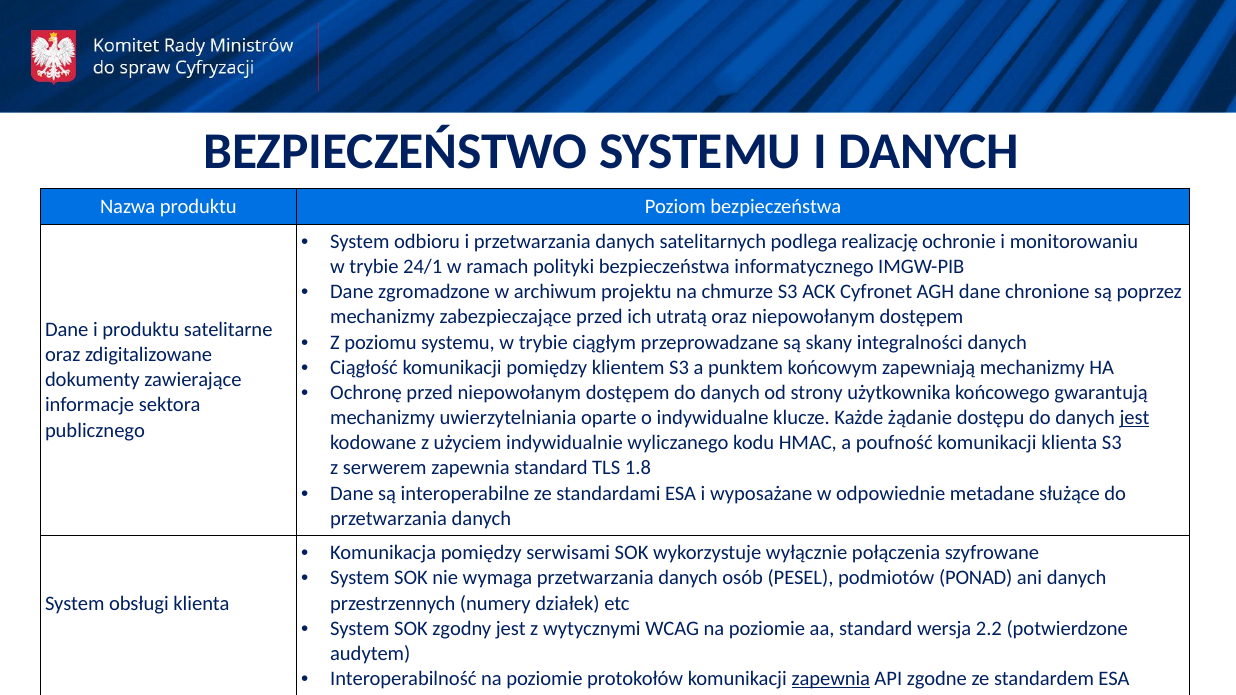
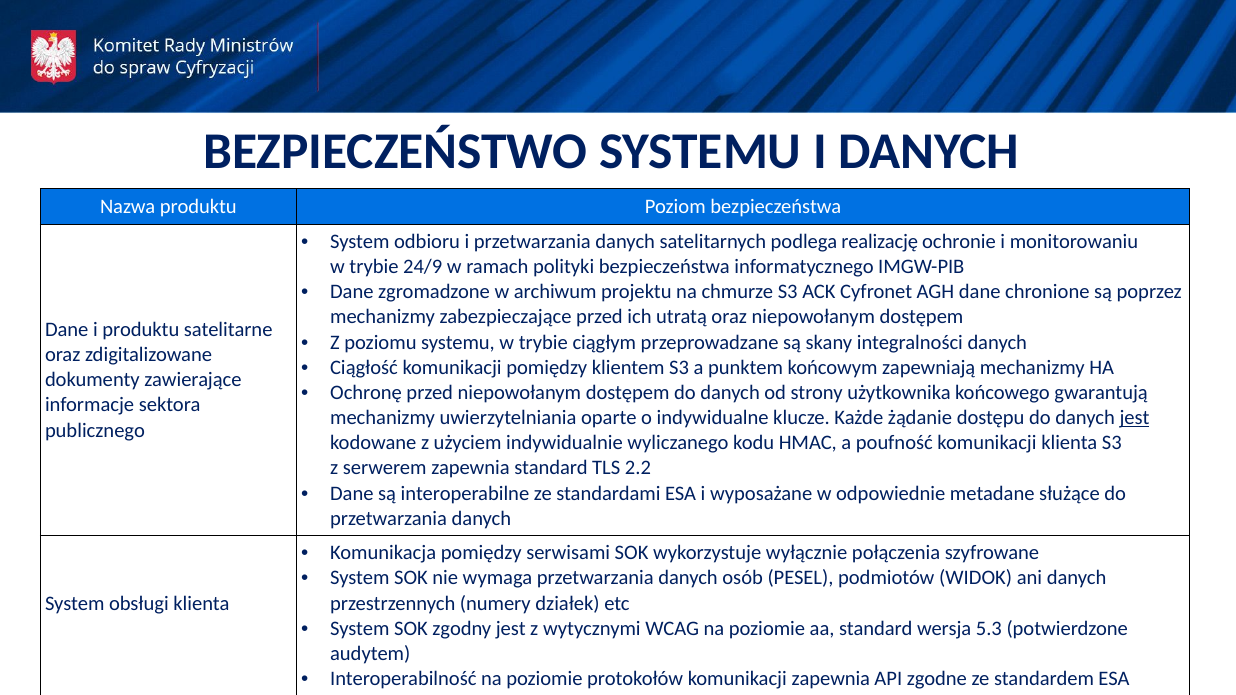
24/1: 24/1 -> 24/9 (423, 267)
1.8: 1.8 -> 2.2 (638, 468)
PONAD: PONAD -> WIDOK (976, 578)
2.2: 2.2 -> 5.3 (989, 629)
zapewnia underline: present -> none (831, 679)
